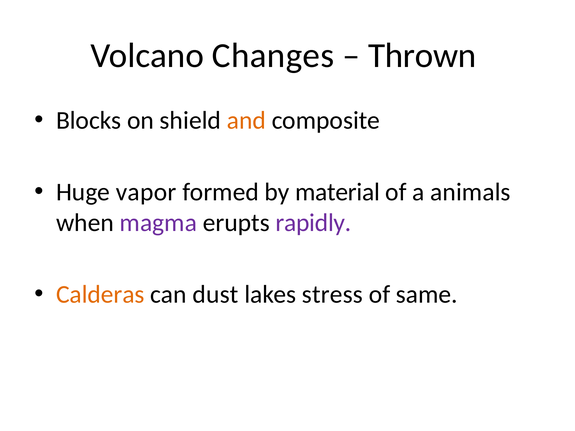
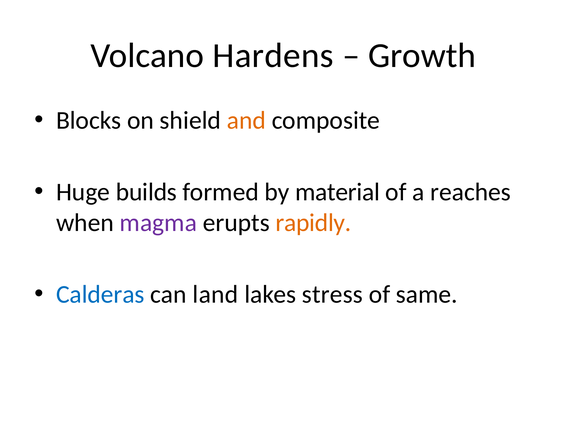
Changes: Changes -> Hardens (273, 56)
Thrown: Thrown -> Growth (422, 56)
vapor: vapor -> builds (146, 192)
animals: animals -> reaches (471, 192)
rapidly colour: purple -> orange (313, 223)
Calderas colour: orange -> blue (100, 294)
dust: dust -> land (215, 294)
